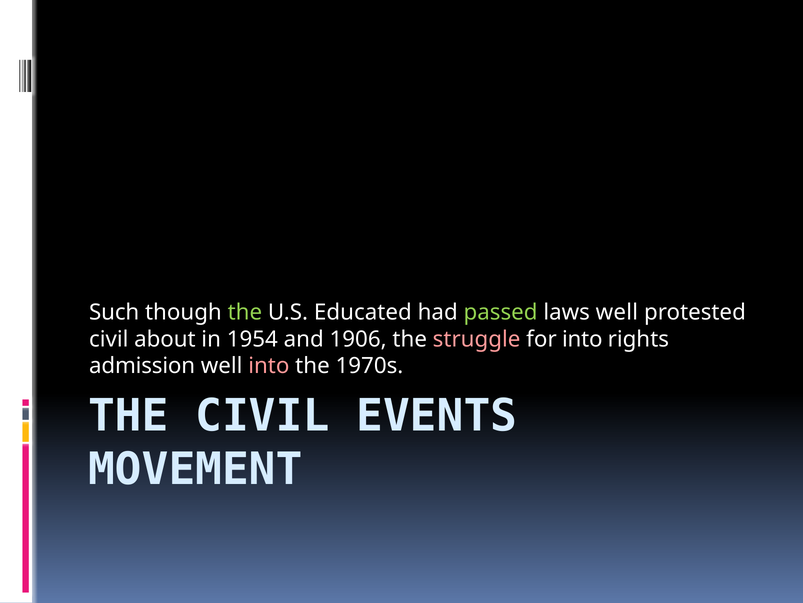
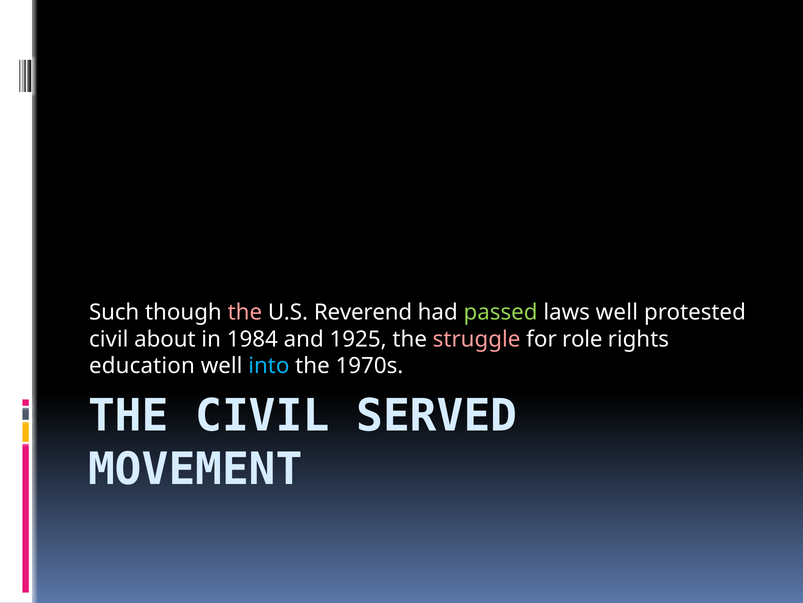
the colour: light green -> pink (245, 312)
Educated: Educated -> Reverend (363, 312)
1954: 1954 -> 1984 (252, 339)
1906: 1906 -> 1925 (358, 339)
for into: into -> role (582, 339)
admission: admission -> education (142, 366)
into colour: pink -> light blue (269, 366)
EVENTS: EVENTS -> SERVED (437, 415)
